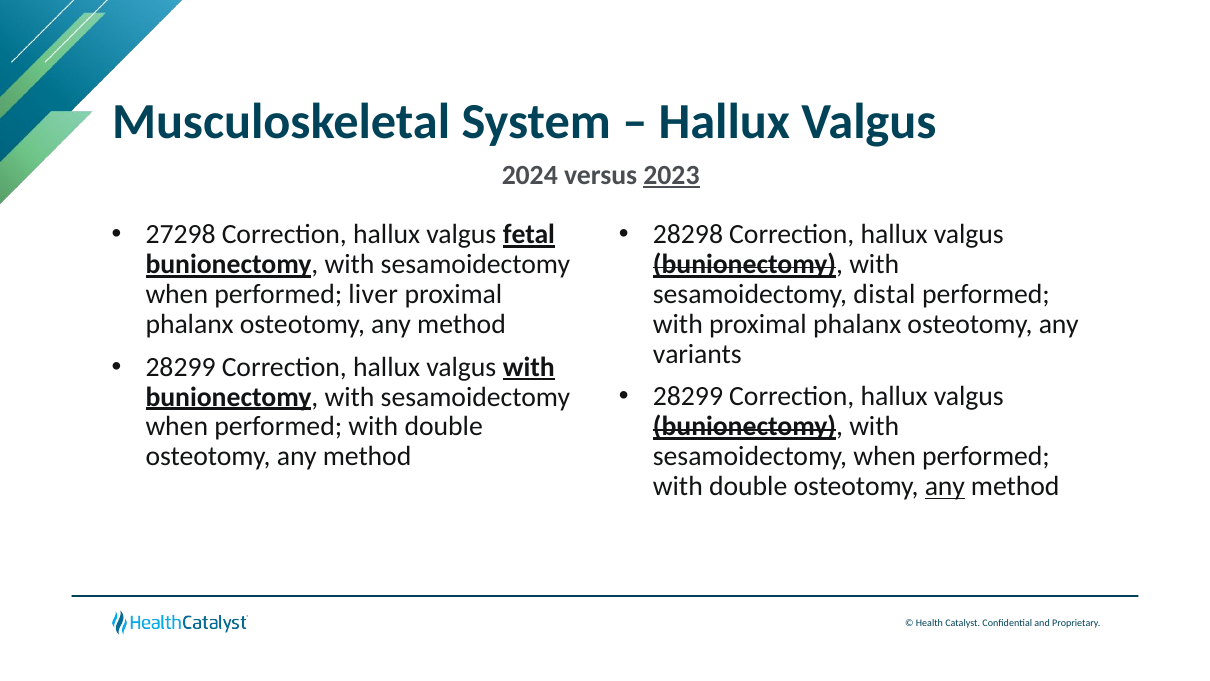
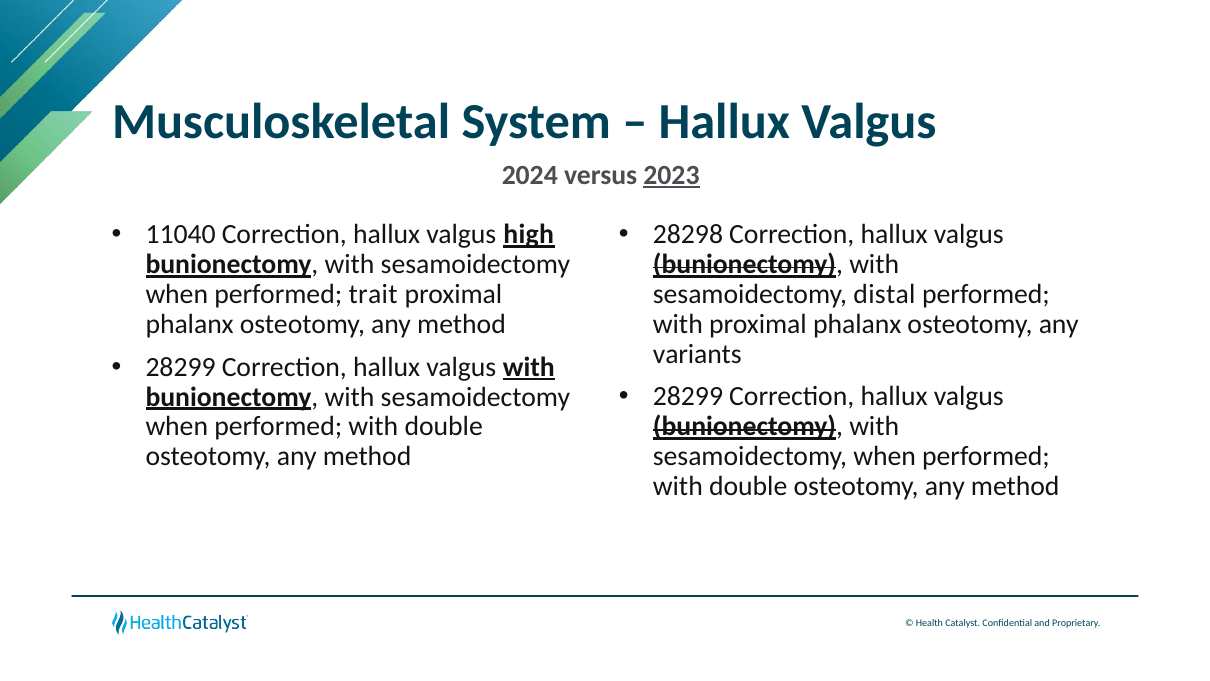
27298: 27298 -> 11040 (181, 234)
fetal: fetal -> high (529, 234)
liver: liver -> trait (373, 294)
any underline: present -> none (945, 486)
